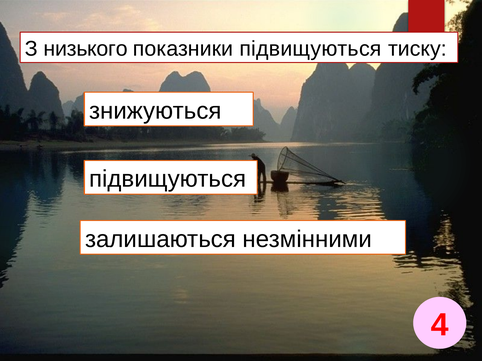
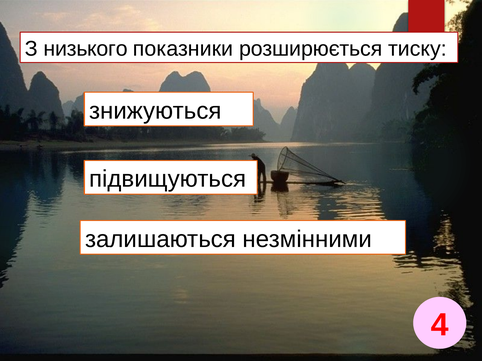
показники підвищуються: підвищуються -> розширюється (311, 49)
